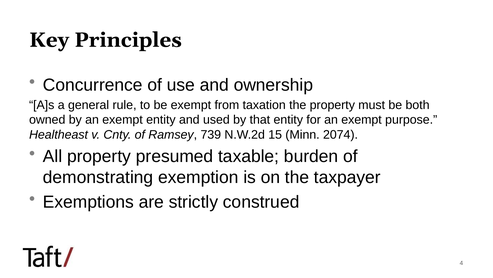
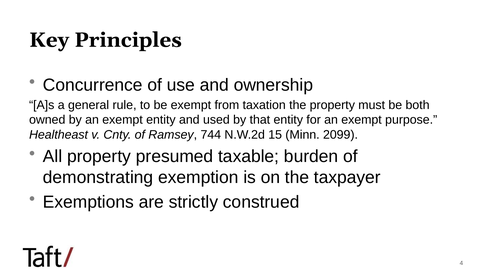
739: 739 -> 744 (211, 134)
2074: 2074 -> 2099 (340, 134)
